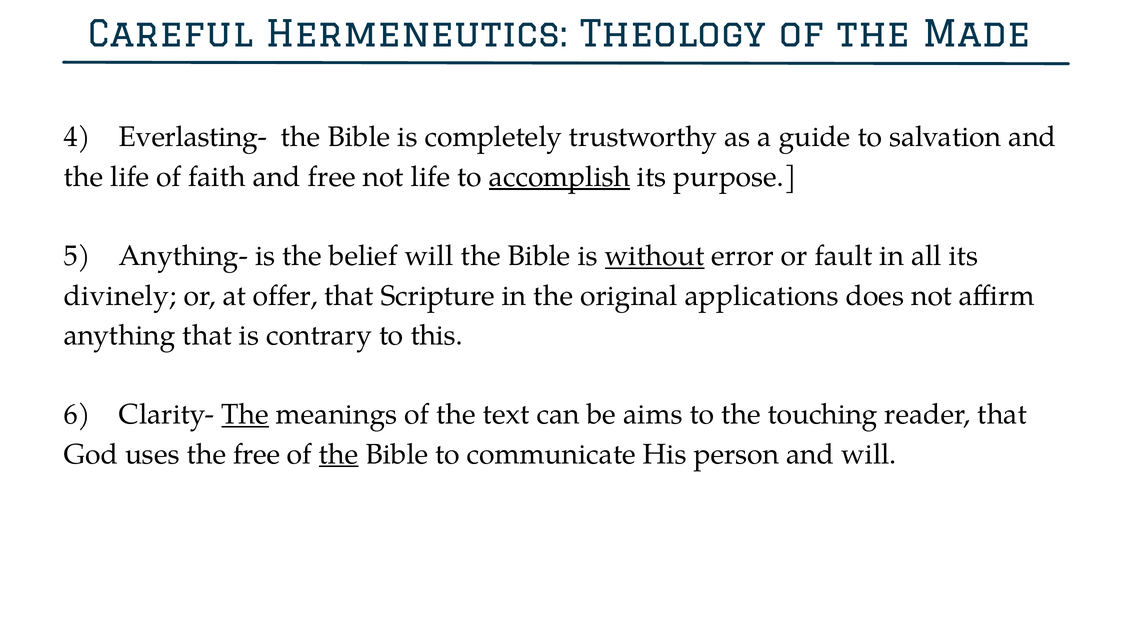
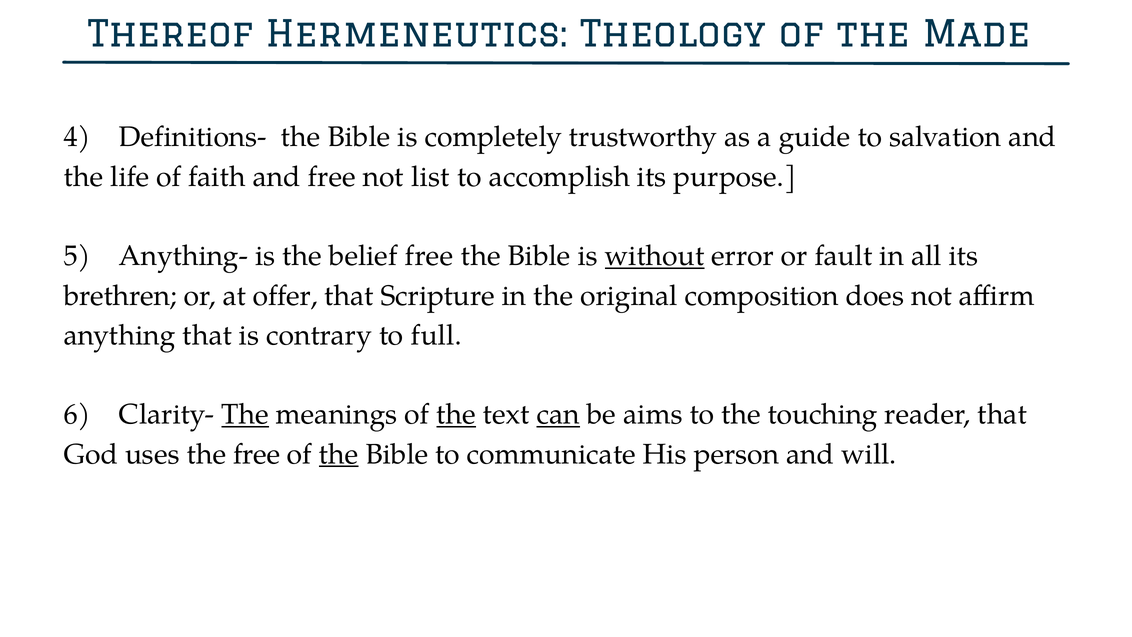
Careful: Careful -> Thereof (171, 35)
Everlasting-: Everlasting- -> Definitions- (193, 137)
not life: life -> list (430, 177)
accomplish underline: present -> none (559, 177)
belief will: will -> free (429, 256)
divinely: divinely -> brethren (120, 296)
applications: applications -> composition (762, 296)
this: this -> full (436, 335)
the underline: none -> present (456, 414)
can underline: none -> present (558, 414)
